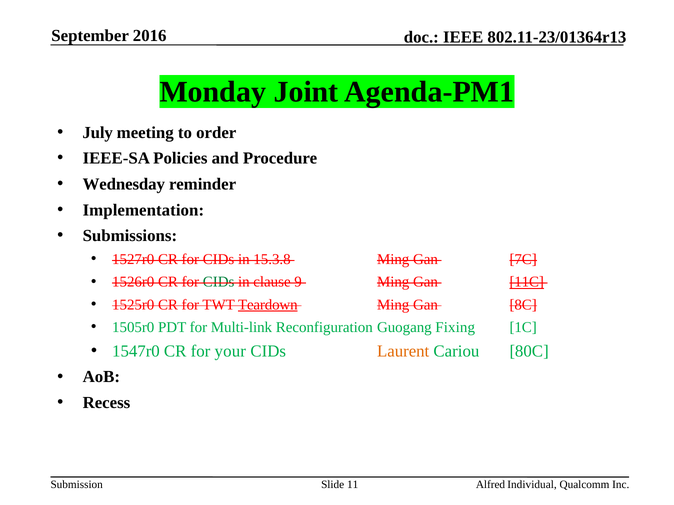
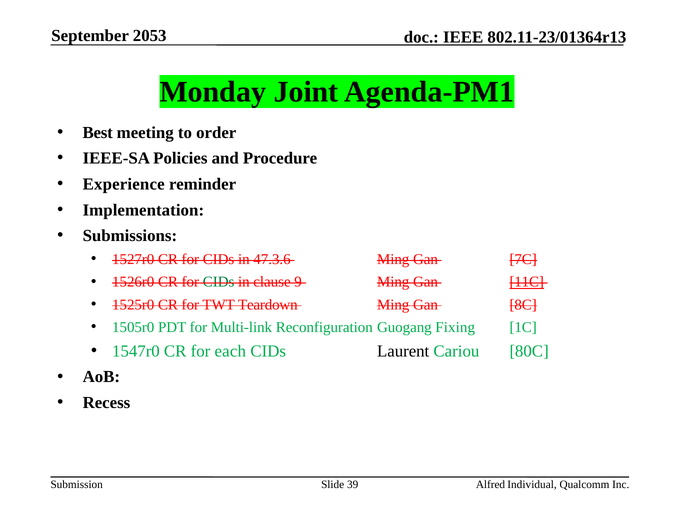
2016: 2016 -> 2053 (150, 36)
July: July -> Best (98, 133)
Wednesday: Wednesday -> Experience (124, 184)
15.3.8: 15.3.8 -> 47.3.6 (272, 260)
Teardown underline: present -> none (268, 305)
your: your -> each (230, 351)
Laurent colour: orange -> black (403, 351)
11: 11 -> 39 (353, 485)
